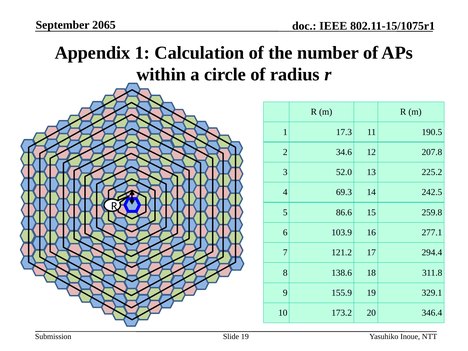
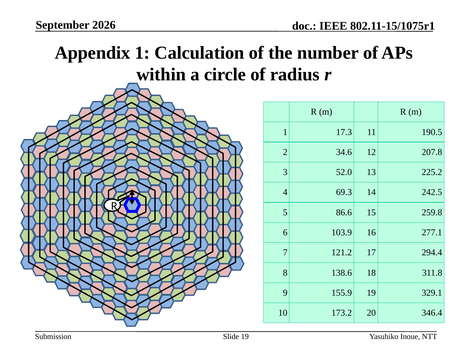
2065: 2065 -> 2026 (104, 25)
